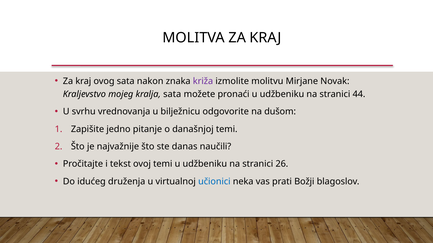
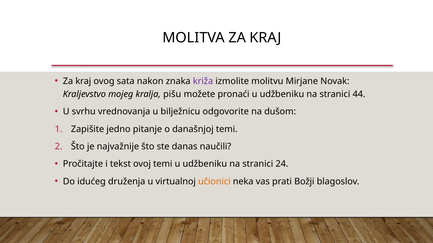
kralja sata: sata -> pišu (172, 94)
26: 26 -> 24 (282, 164)
učionici colour: blue -> orange (214, 182)
